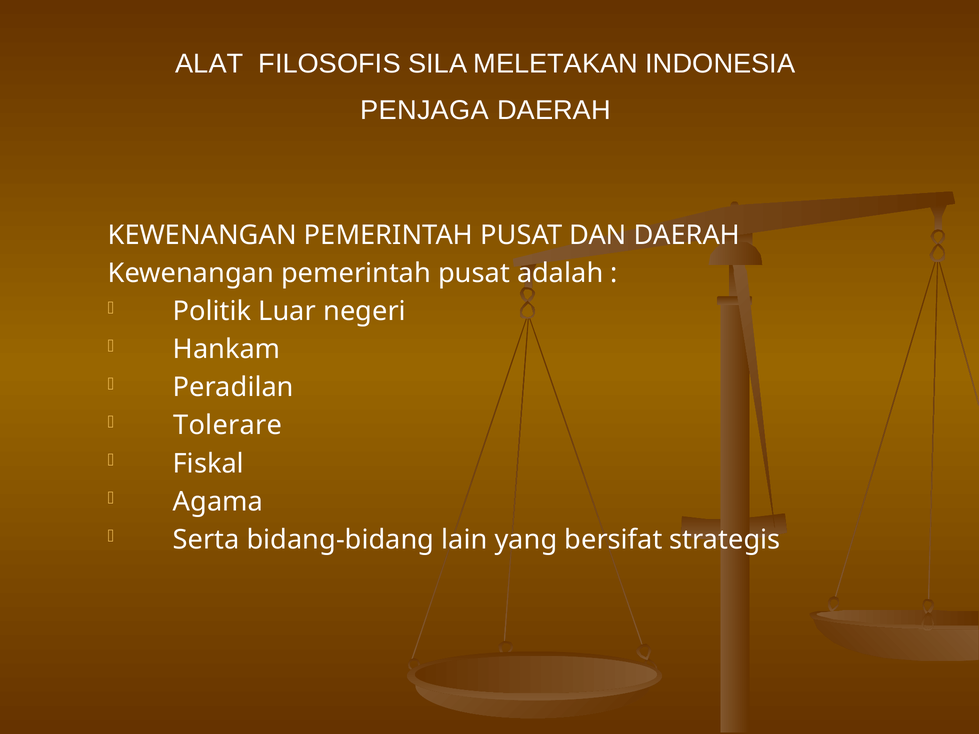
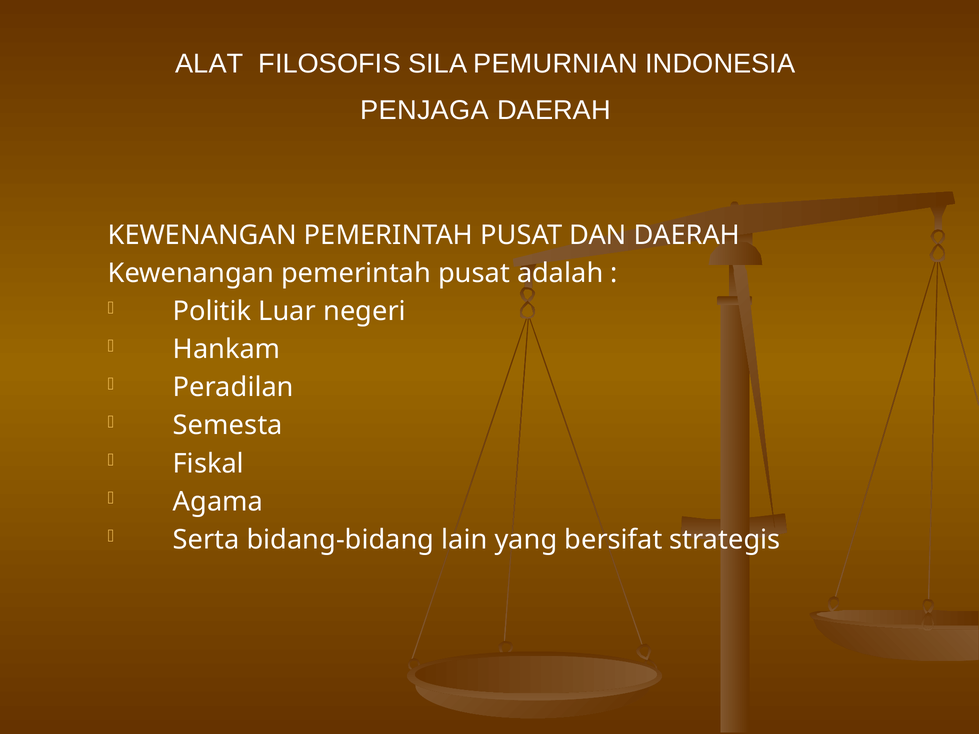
MELETAKAN: MELETAKAN -> PEMURNIAN (556, 64)
Tolerare: Tolerare -> Semesta (228, 426)
